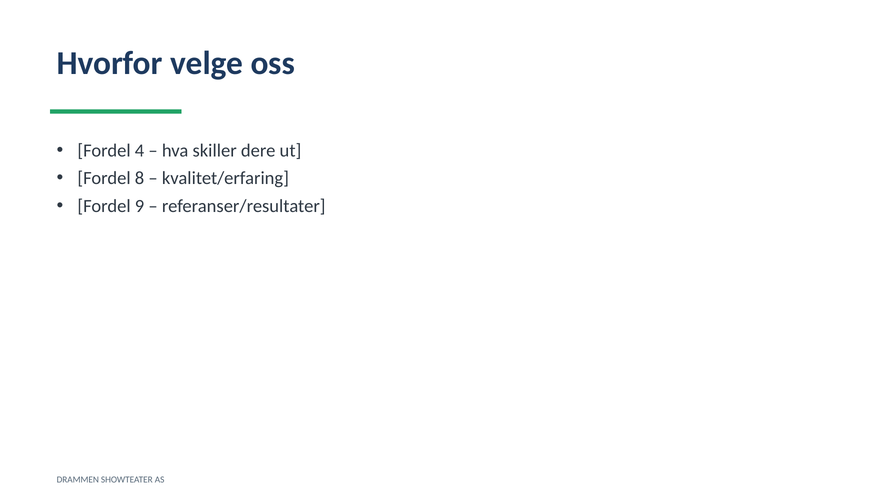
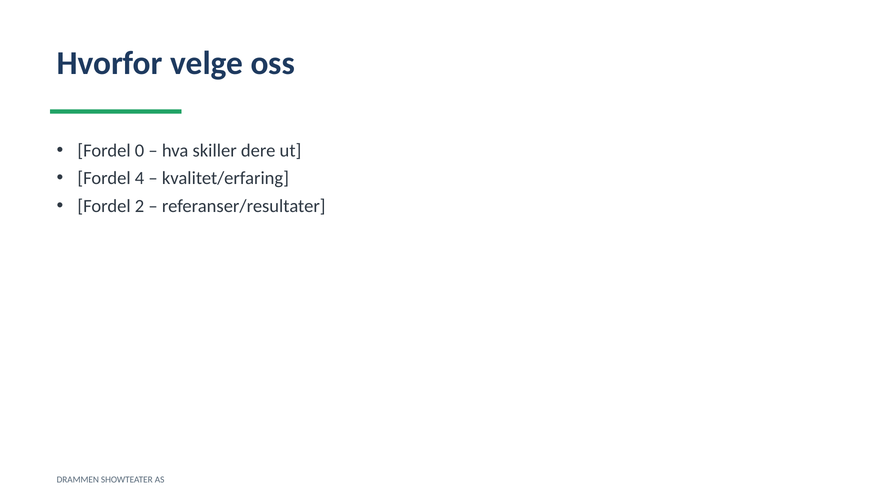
4: 4 -> 0 (140, 151)
8: 8 -> 4 (140, 179)
9: 9 -> 2 (140, 206)
